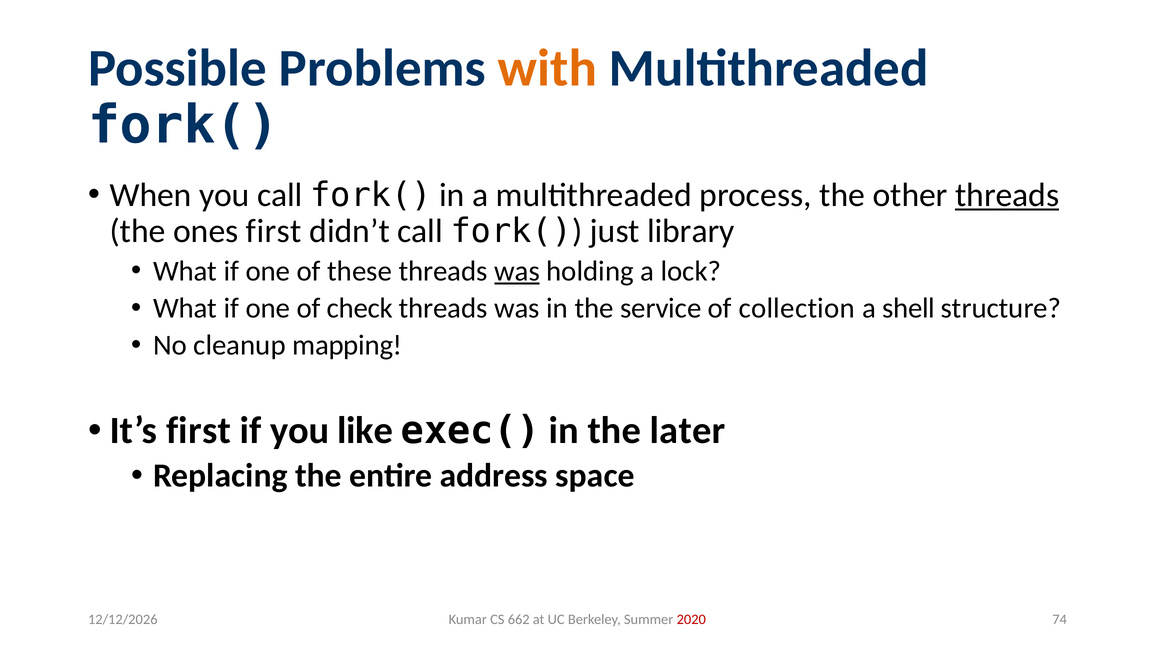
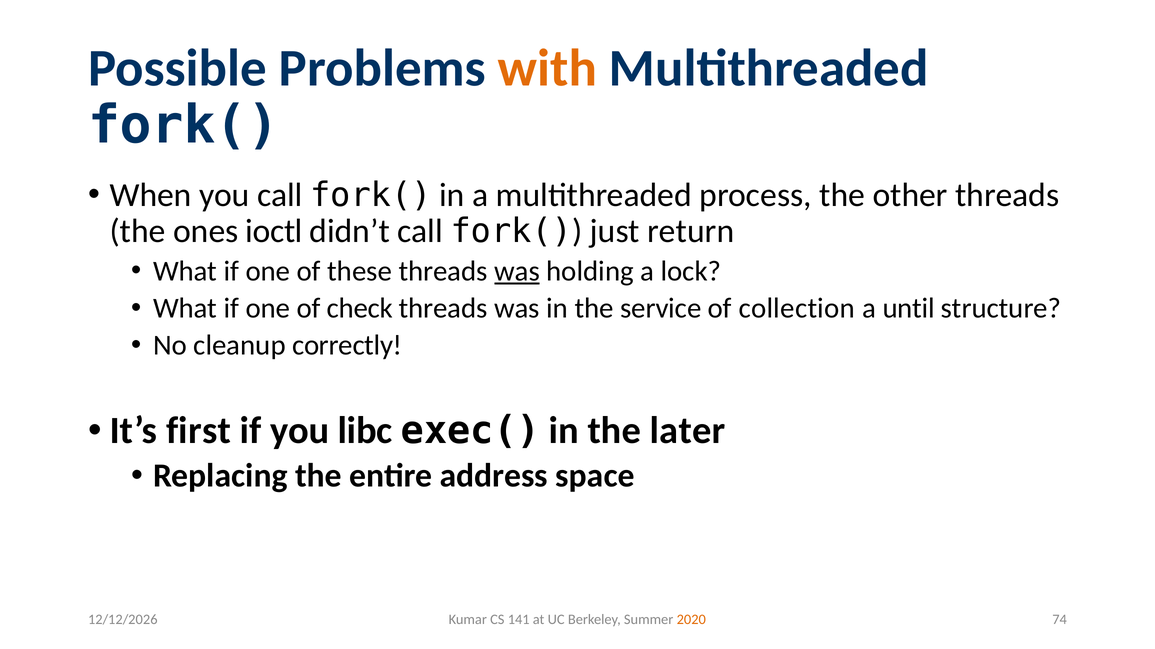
threads underline: present -> none (1007, 195)
ones first: first -> ioctl (274, 232)
library: library -> return (691, 232)
shell: shell -> until (909, 309)
mapping: mapping -> correctly (347, 346)
like: like -> libc (365, 431)
662: 662 -> 141 (519, 620)
2020 colour: red -> orange (691, 620)
